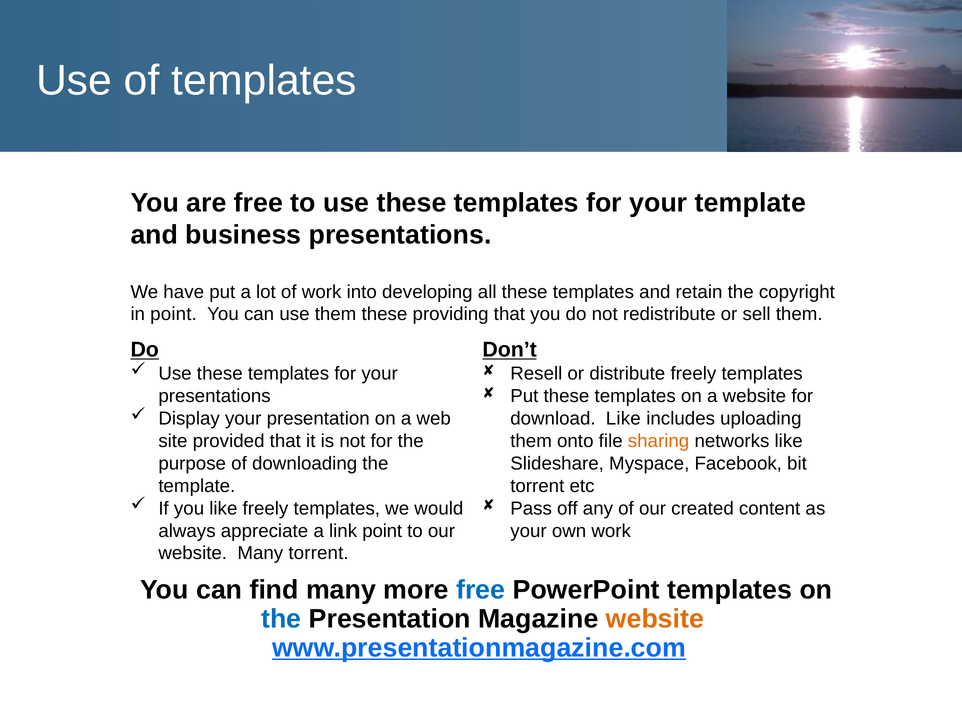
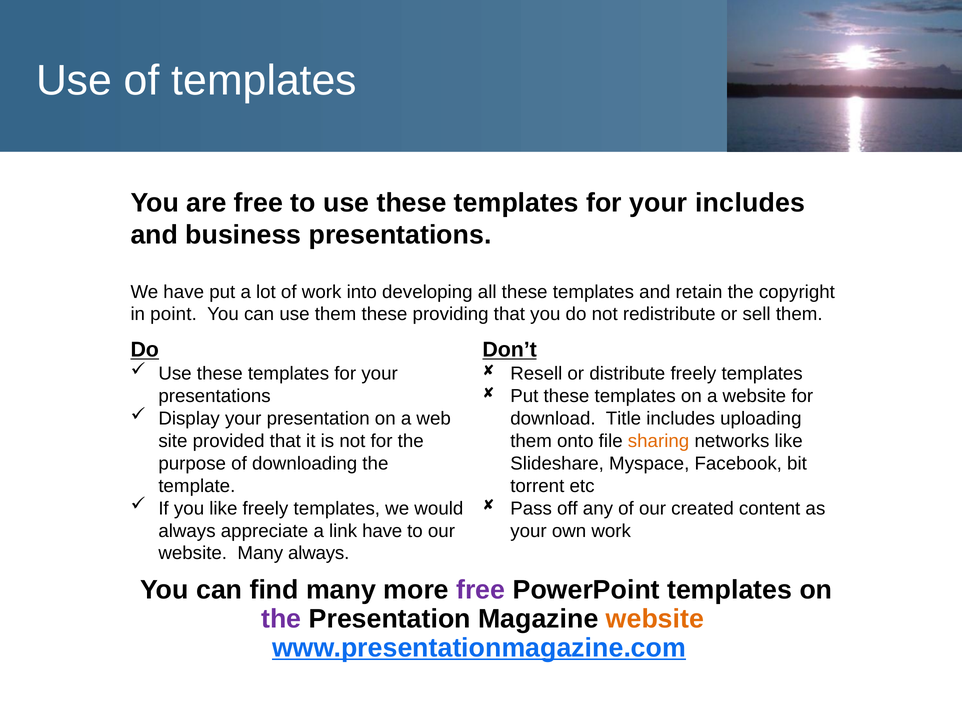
your template: template -> includes (750, 203)
download Like: Like -> Title (623, 418)
link point: point -> have (382, 530)
Many torrent: torrent -> always (319, 553)
free colour: blue -> purple (481, 590)
the colour: blue -> purple (281, 618)
